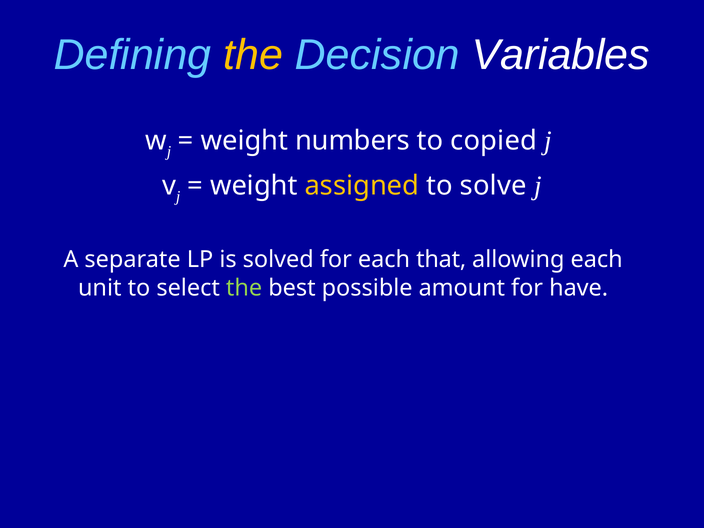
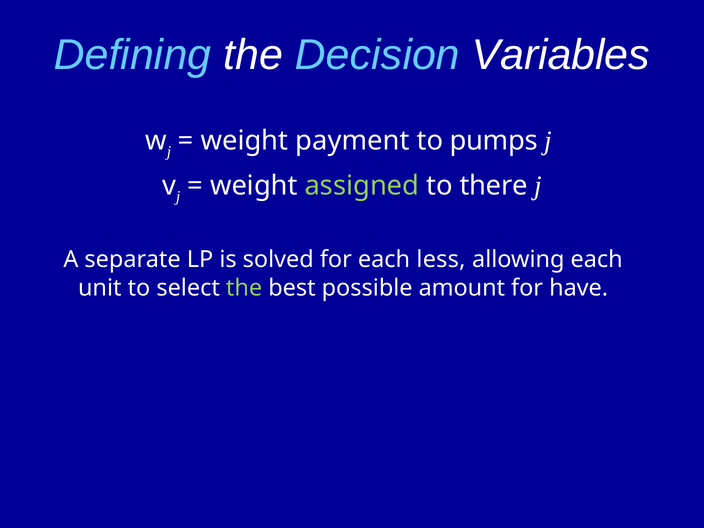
the colour: yellow -> white (253, 55)
numbers: numbers -> payment (352, 141)
copied: copied -> pumps (494, 141)
assigned colour: yellow -> light green (362, 186)
solve: solve -> there (494, 186)
that: that -> less (441, 260)
